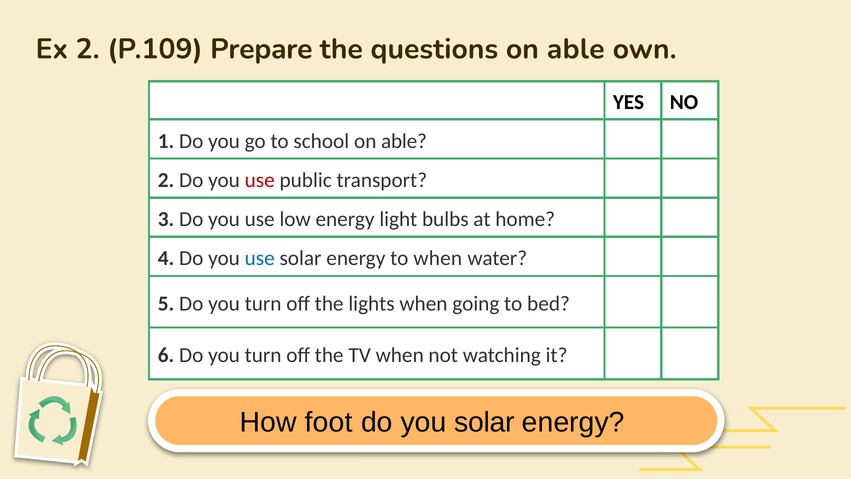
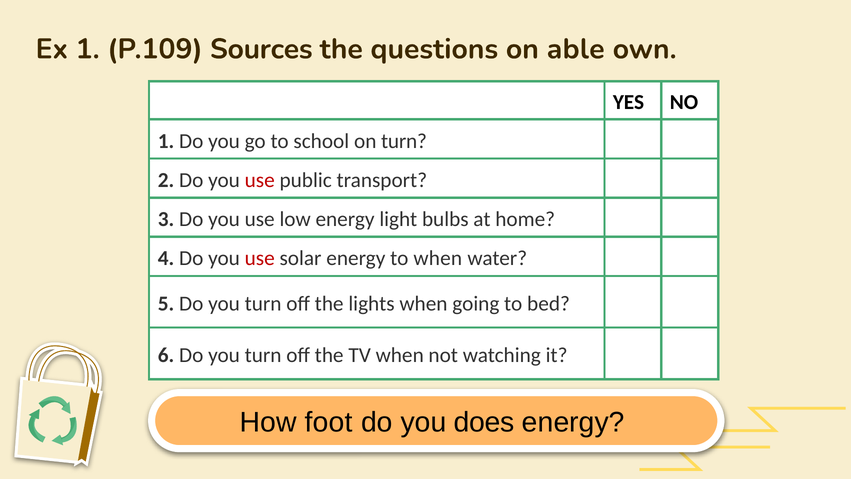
Ex 2: 2 -> 1 (88, 49)
Prepare: Prepare -> Sources (261, 49)
school on able: able -> turn (404, 141)
use colour: blue -> red (260, 258)
you solar: solar -> does (484, 422)
